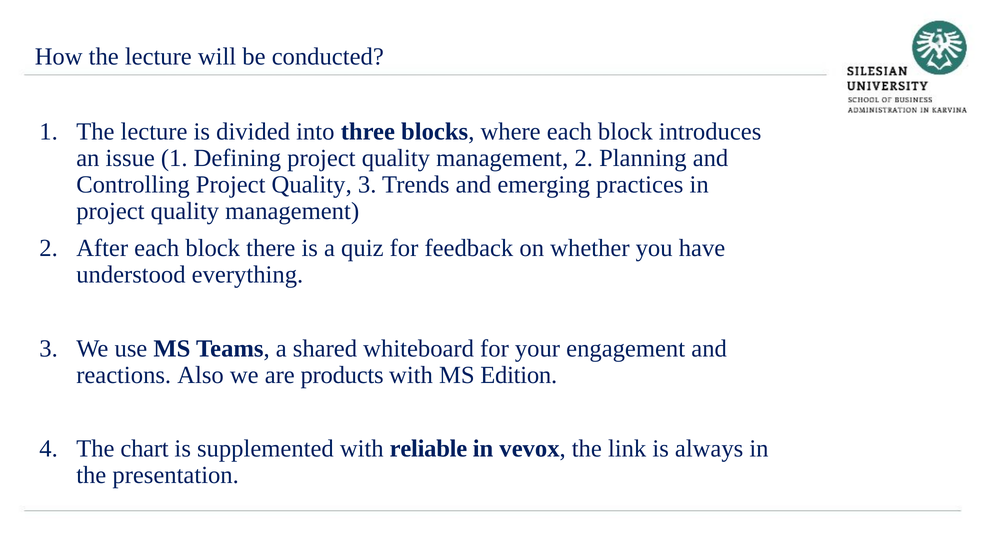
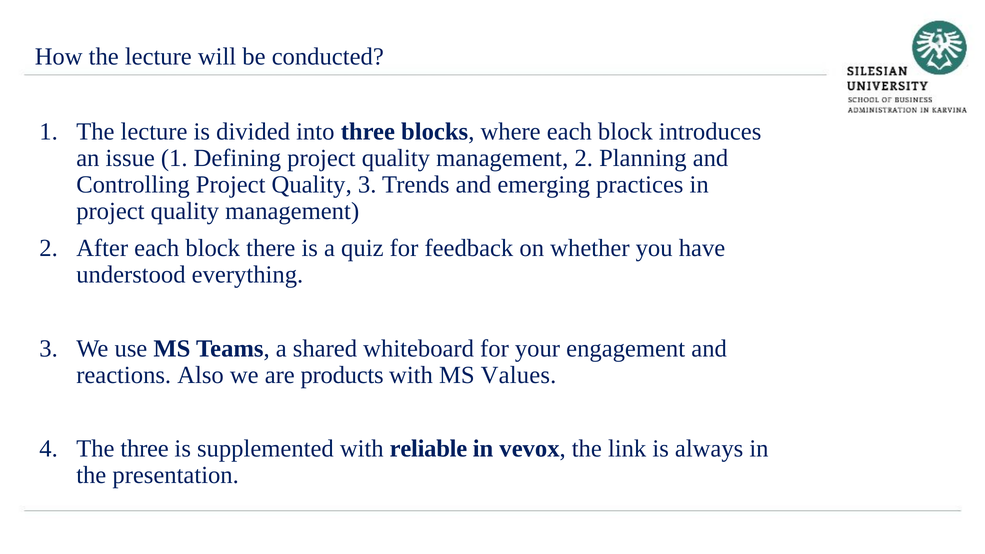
Edition: Edition -> Values (519, 375)
The chart: chart -> three (145, 449)
